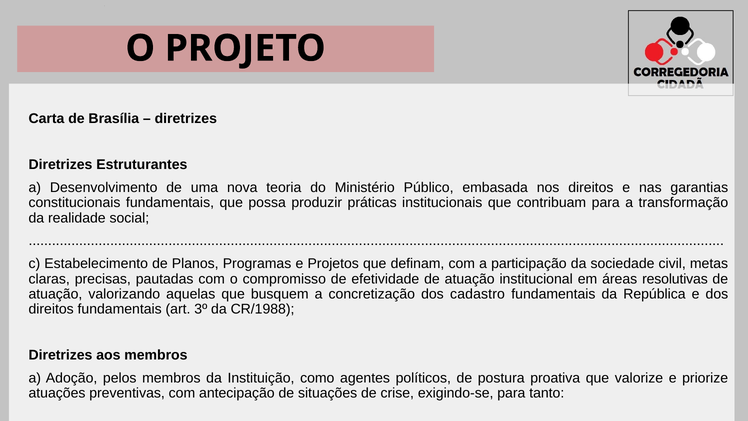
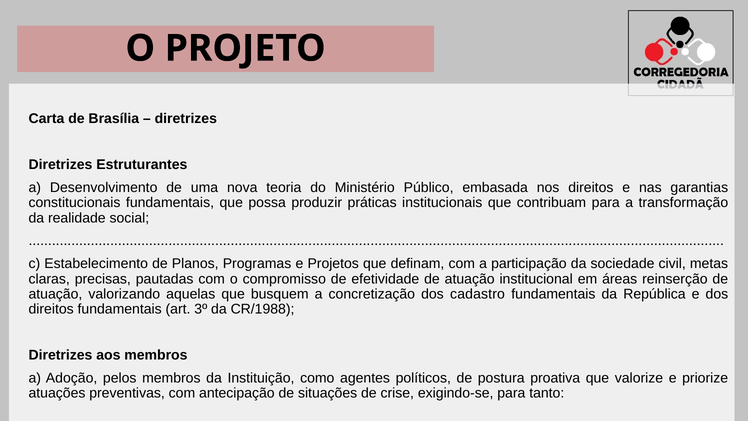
resolutivas: resolutivas -> reinserção (675, 279)
